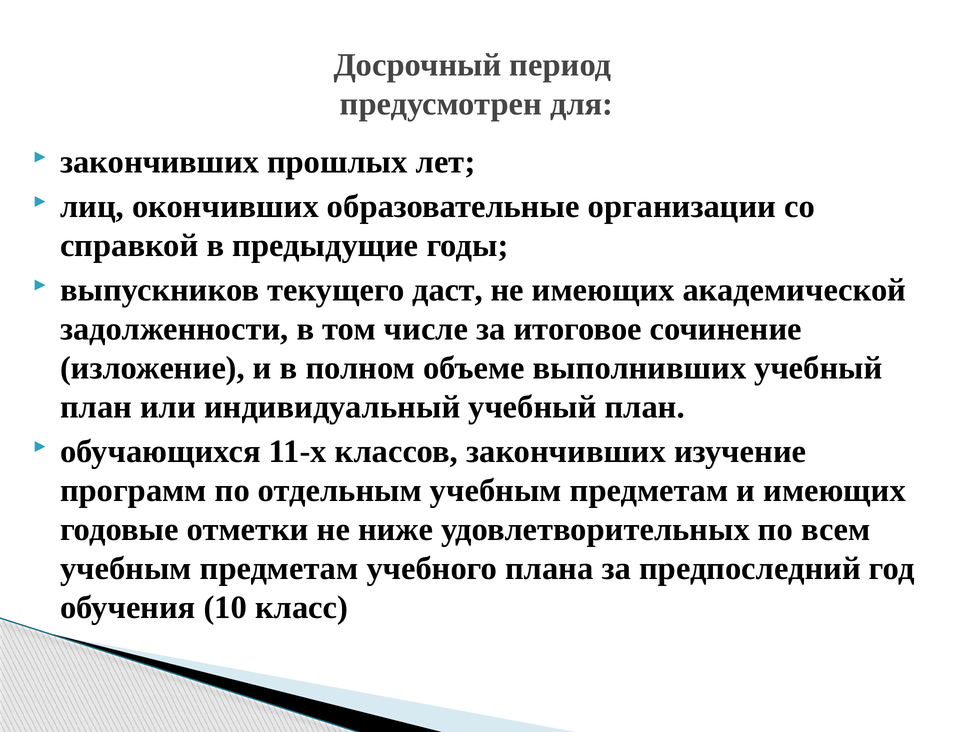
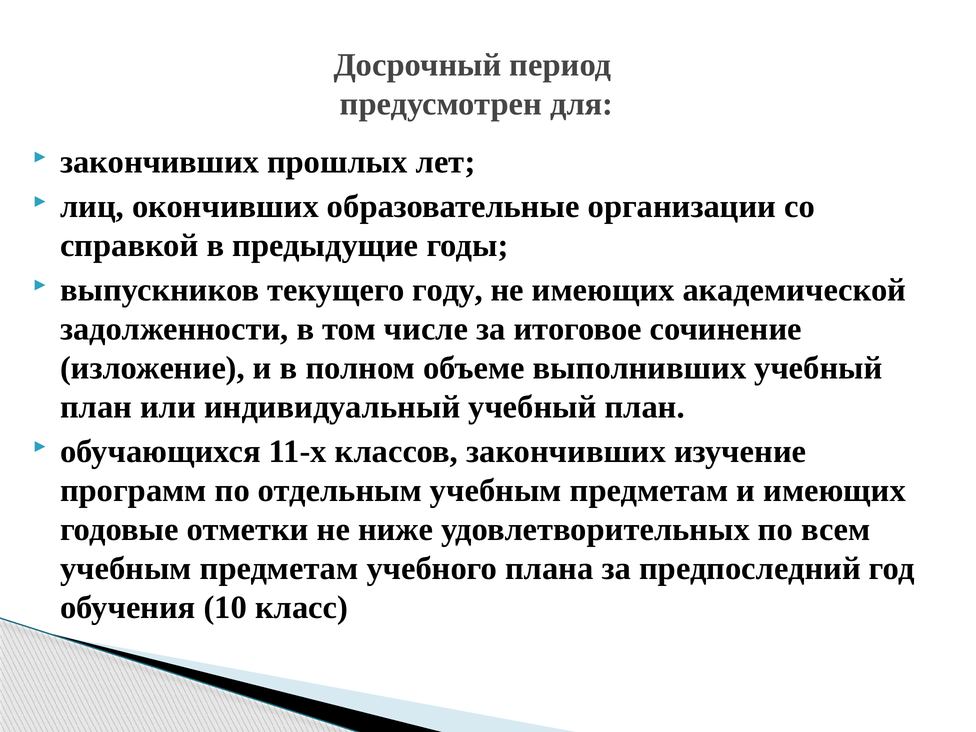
даст: даст -> году (448, 290)
